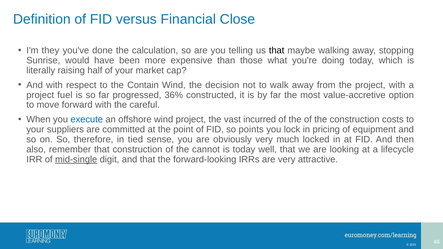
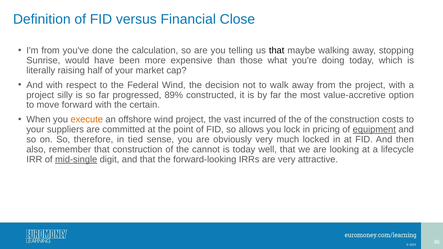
I'm they: they -> from (51, 51)
Contain: Contain -> Federal (143, 85)
fuel: fuel -> silly (65, 95)
36%: 36% -> 89% (174, 95)
careful: careful -> certain (145, 105)
execute colour: blue -> orange (87, 120)
points: points -> allows (251, 130)
equipment underline: none -> present (374, 130)
